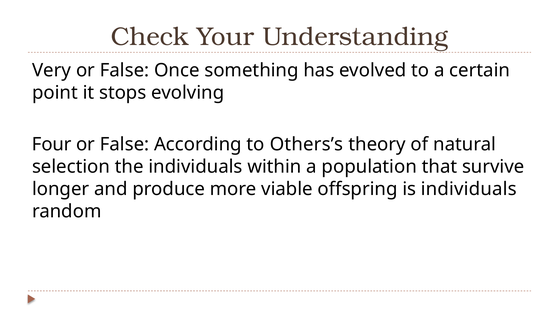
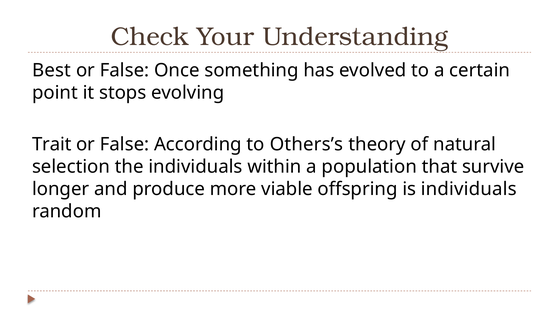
Very: Very -> Best (52, 70)
Four: Four -> Trait (52, 145)
